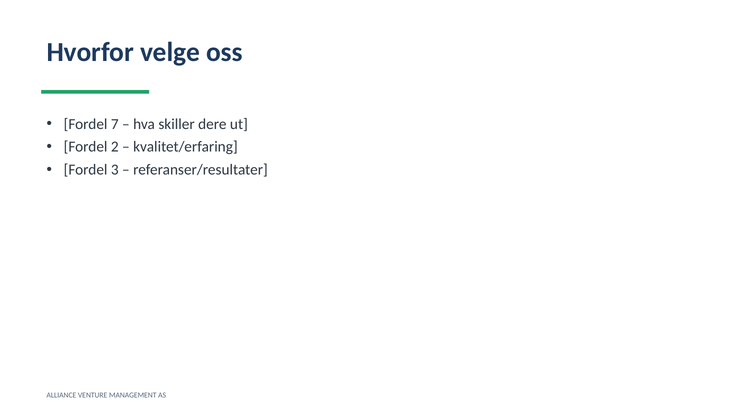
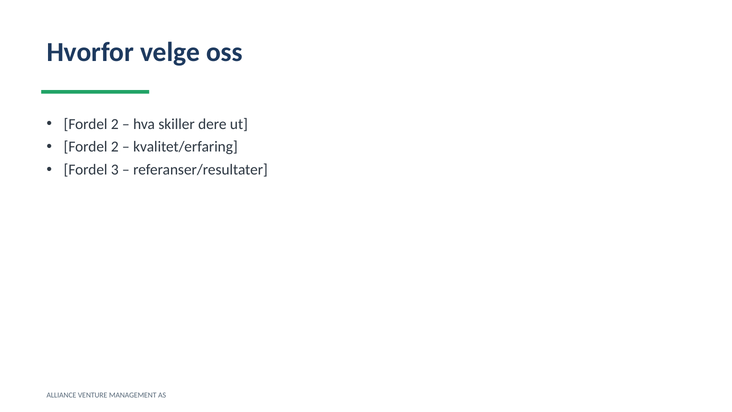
7: 7 -> 2 (115, 124)
